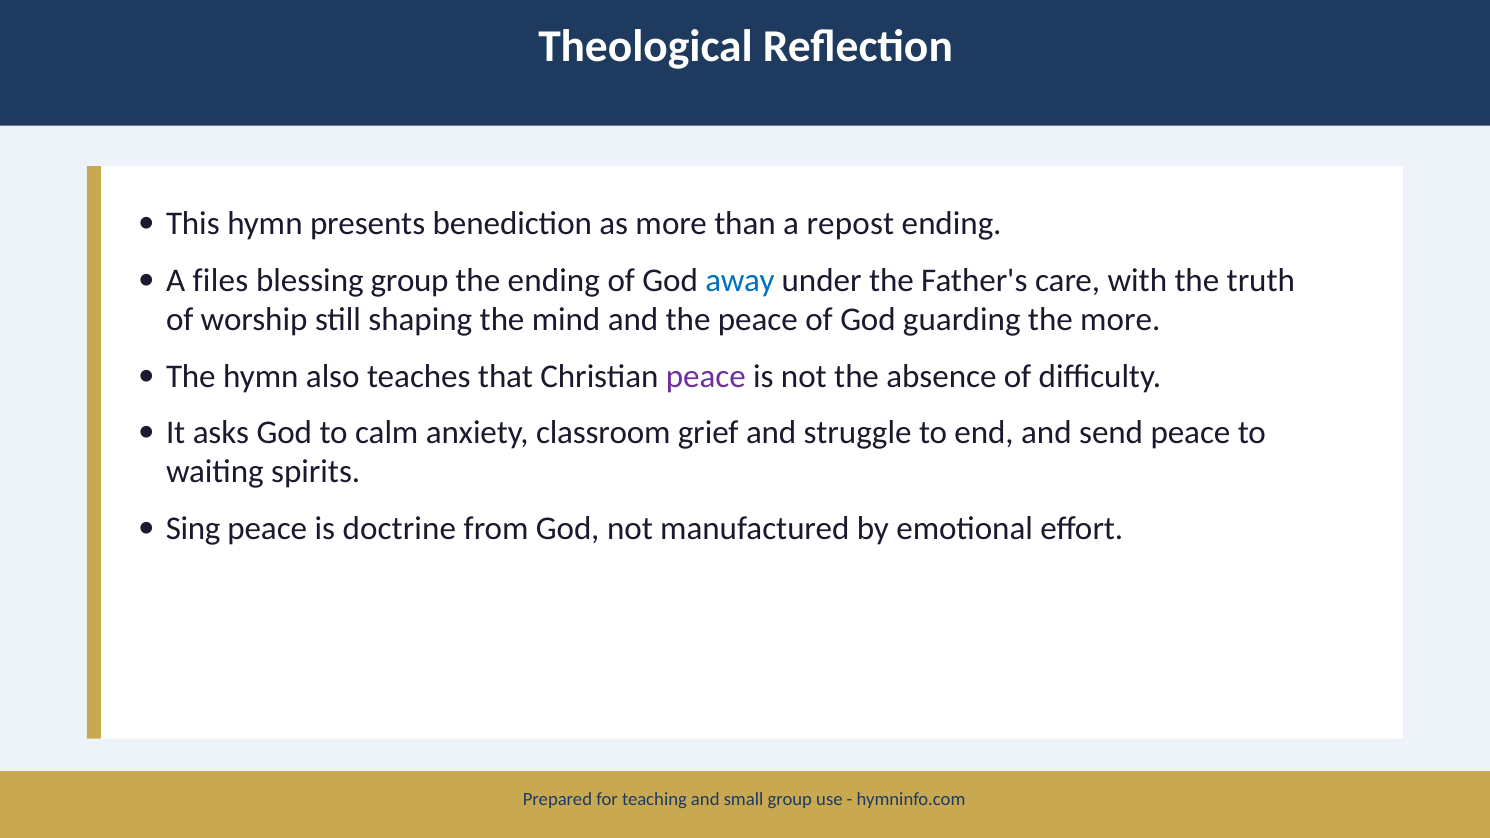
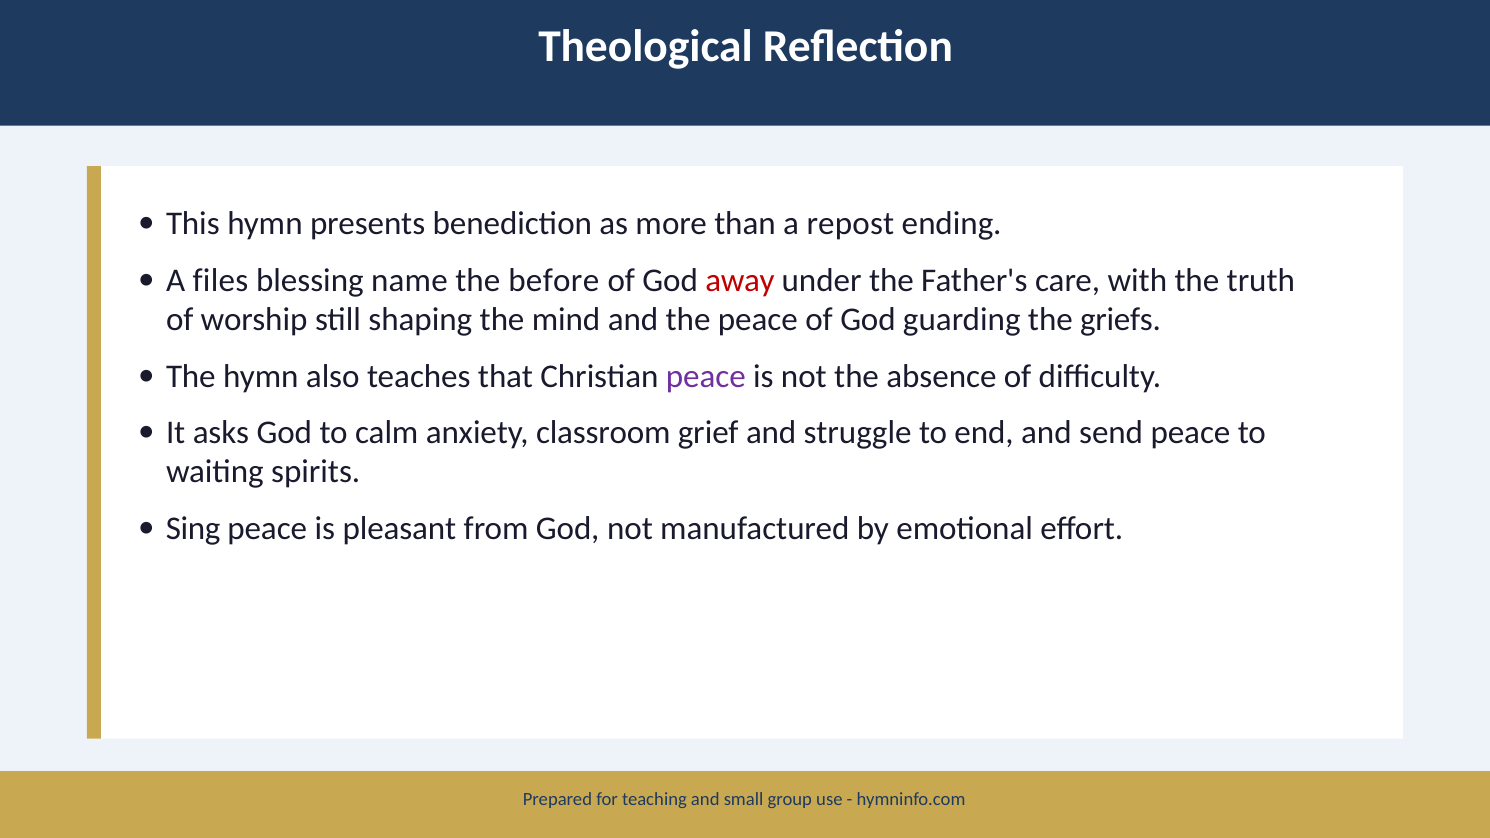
blessing group: group -> name (409, 280)
the ending: ending -> before (554, 280)
away colour: blue -> red (740, 280)
the more: more -> griefs (1121, 320)
doctrine: doctrine -> pleasant (399, 528)
